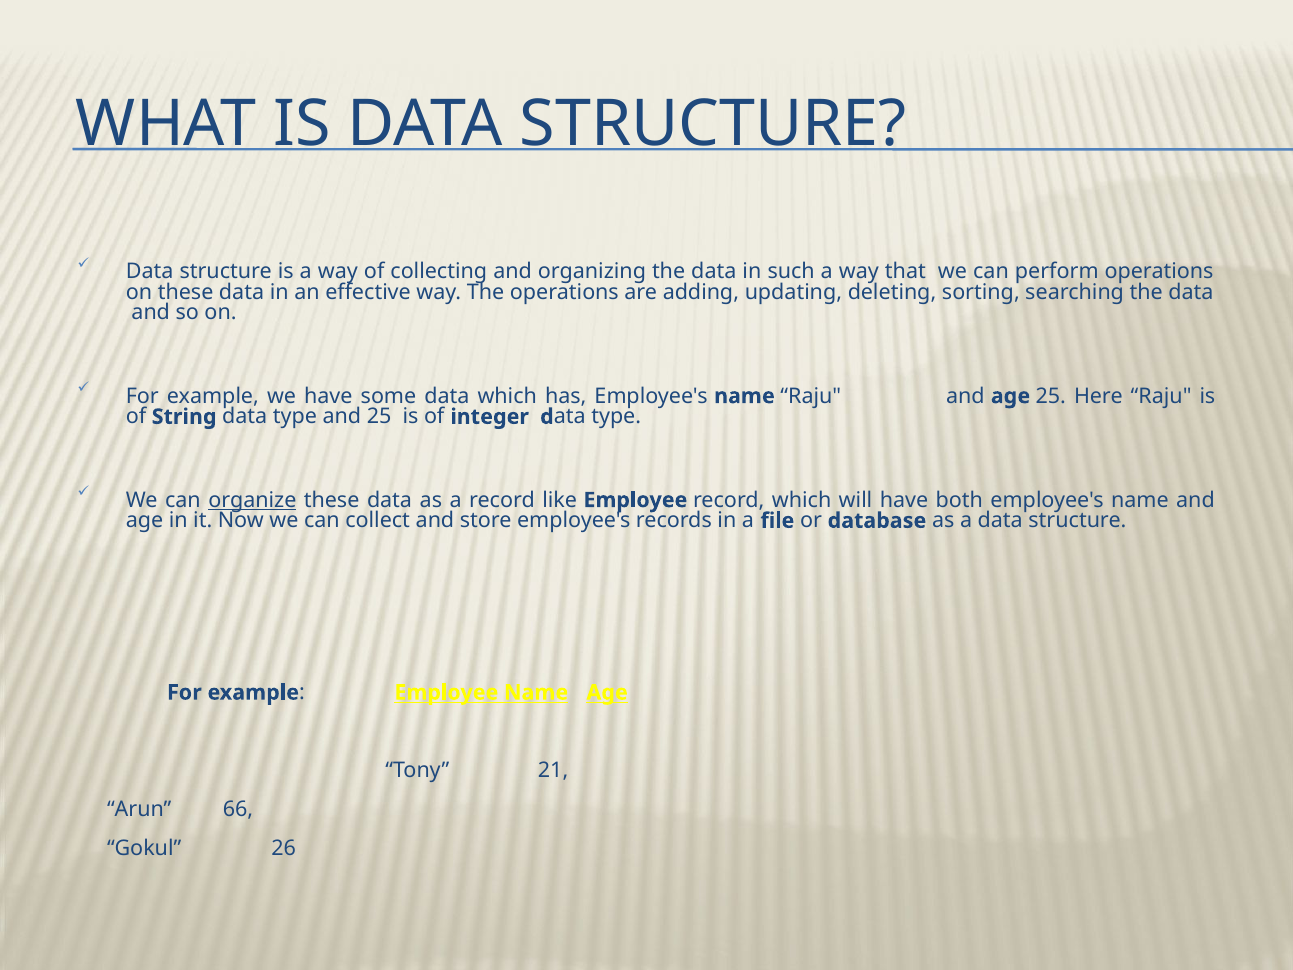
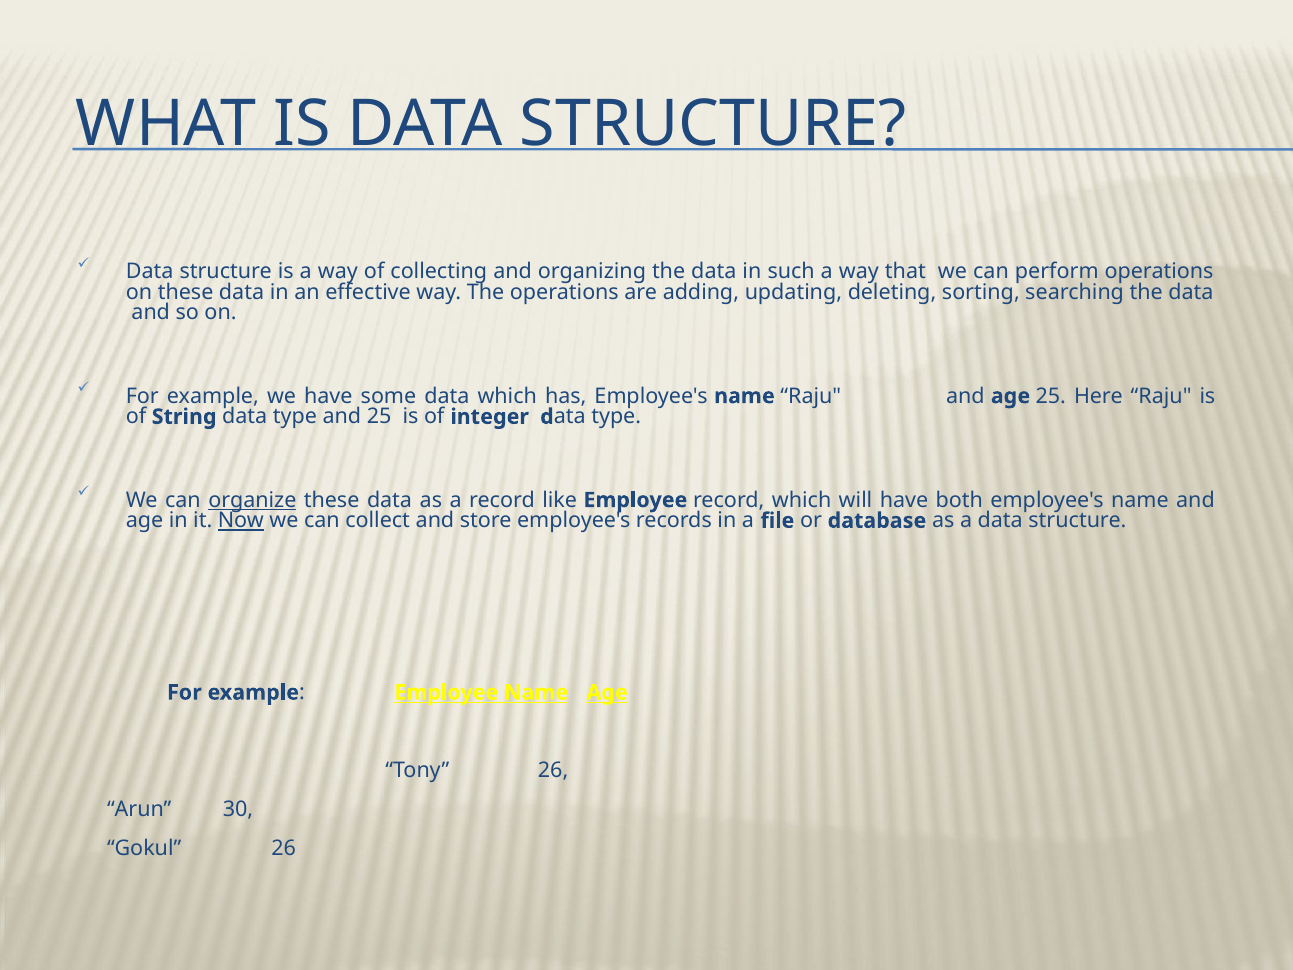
Now underline: none -> present (241, 521)
Tony 21: 21 -> 26 (553, 770)
66: 66 -> 30 (238, 809)
